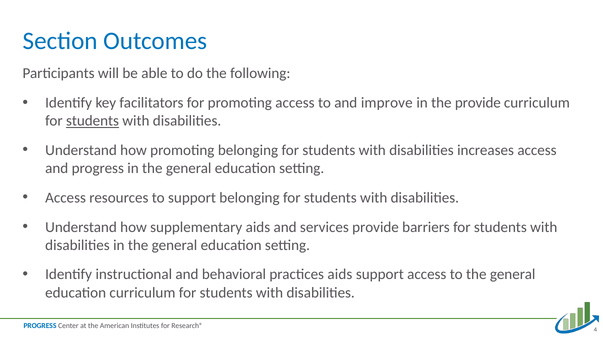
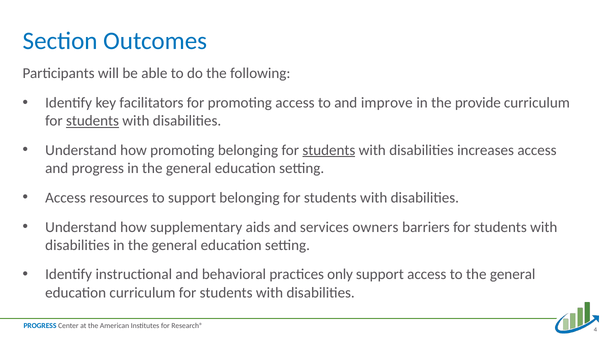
students underline: none -> present (329, 150)
services provide: provide -> owners (375, 227)
practices aids: aids -> only (340, 275)
